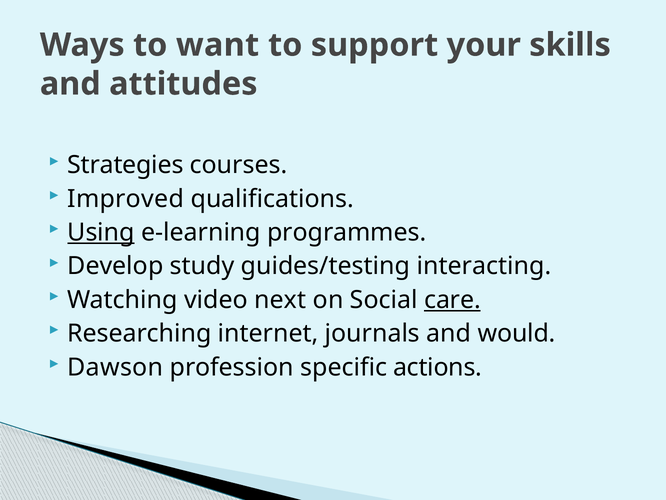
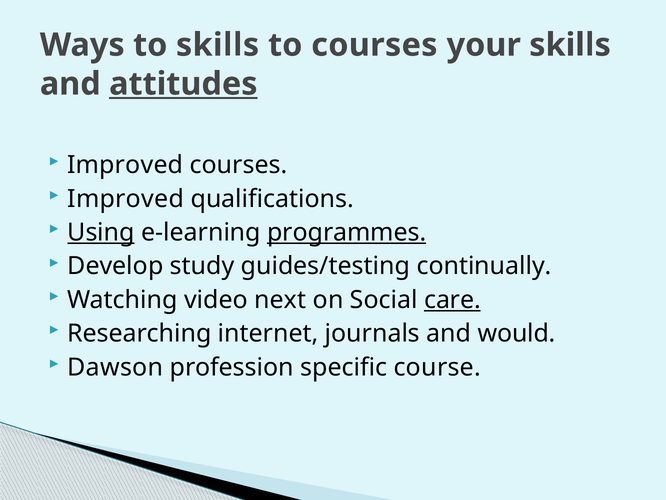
to want: want -> skills (218, 45)
to support: support -> courses (374, 45)
attitudes underline: none -> present (183, 84)
Strategies: Strategies -> Improved (125, 165)
programmes underline: none -> present (347, 232)
interacting: interacting -> continually (484, 266)
actions: actions -> course (437, 367)
